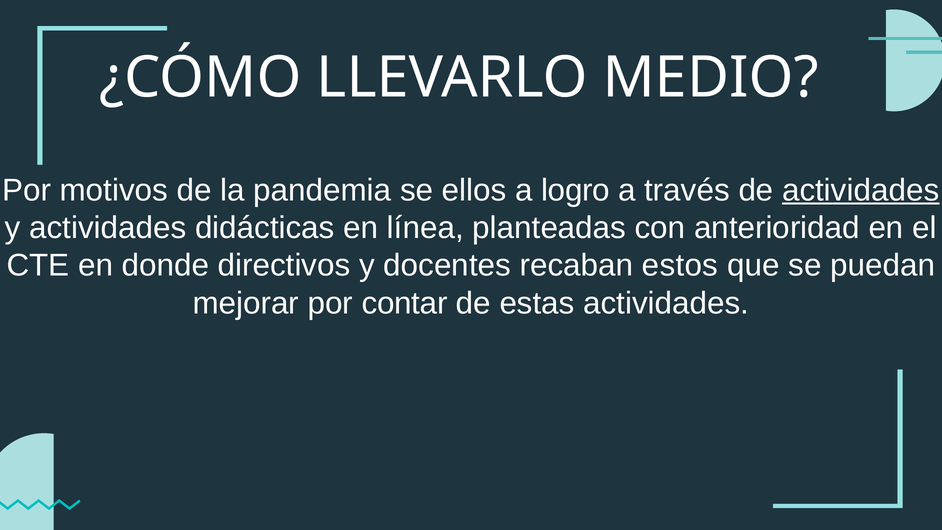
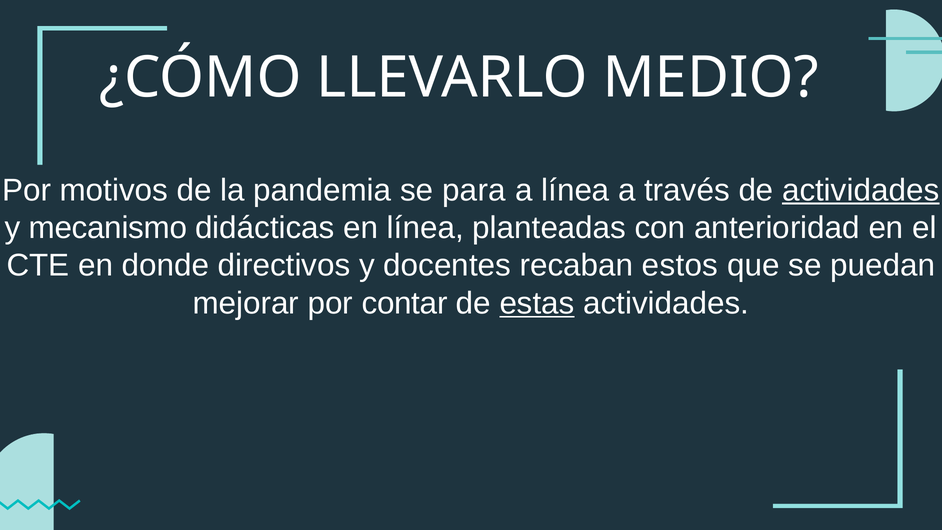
ellos: ellos -> para (474, 190)
a logro: logro -> línea (575, 190)
y actividades: actividades -> mecanismo (108, 228)
estas underline: none -> present (537, 303)
